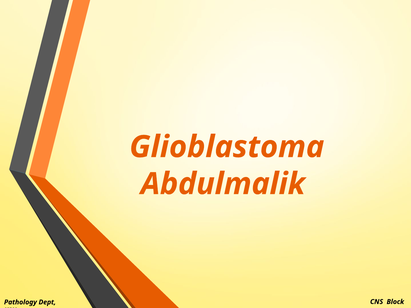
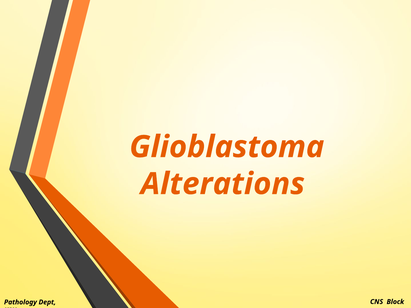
Abdulmalik: Abdulmalik -> Alterations (223, 184)
